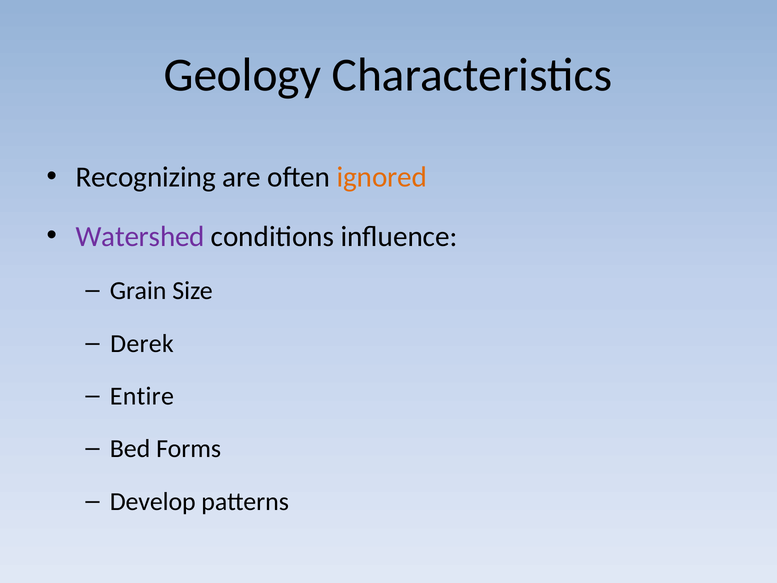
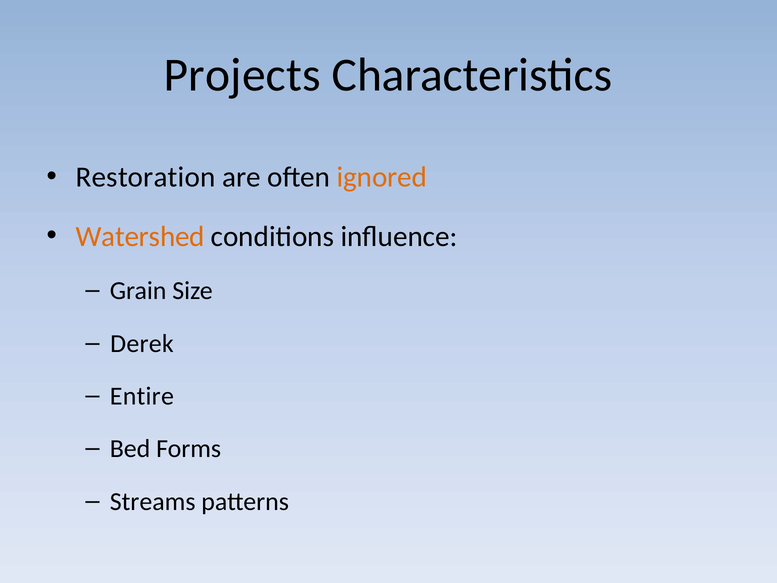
Geology: Geology -> Projects (242, 75)
Recognizing: Recognizing -> Restoration (146, 177)
Watershed colour: purple -> orange (140, 236)
Develop: Develop -> Streams (153, 501)
